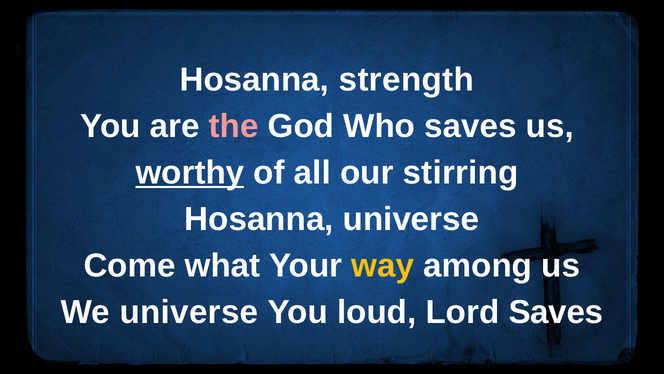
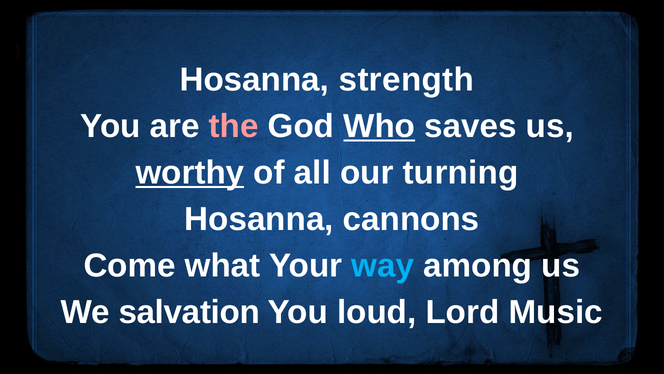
Who underline: none -> present (379, 126)
stirring: stirring -> turning (461, 172)
Hosanna universe: universe -> cannons (411, 219)
way colour: yellow -> light blue (383, 265)
We universe: universe -> salvation (189, 312)
Lord Saves: Saves -> Music (556, 312)
